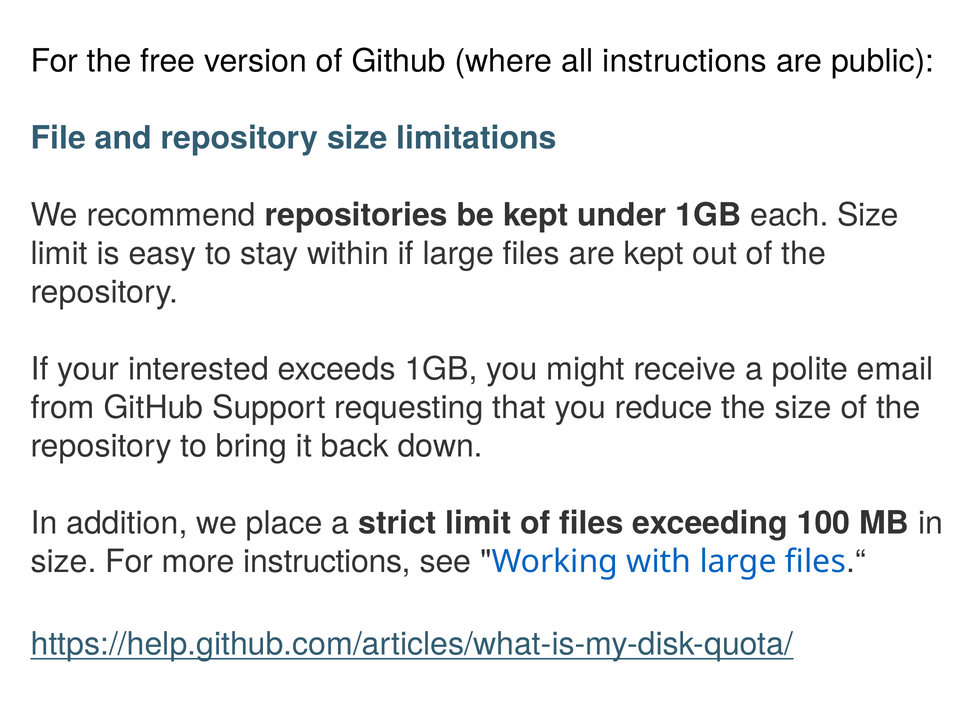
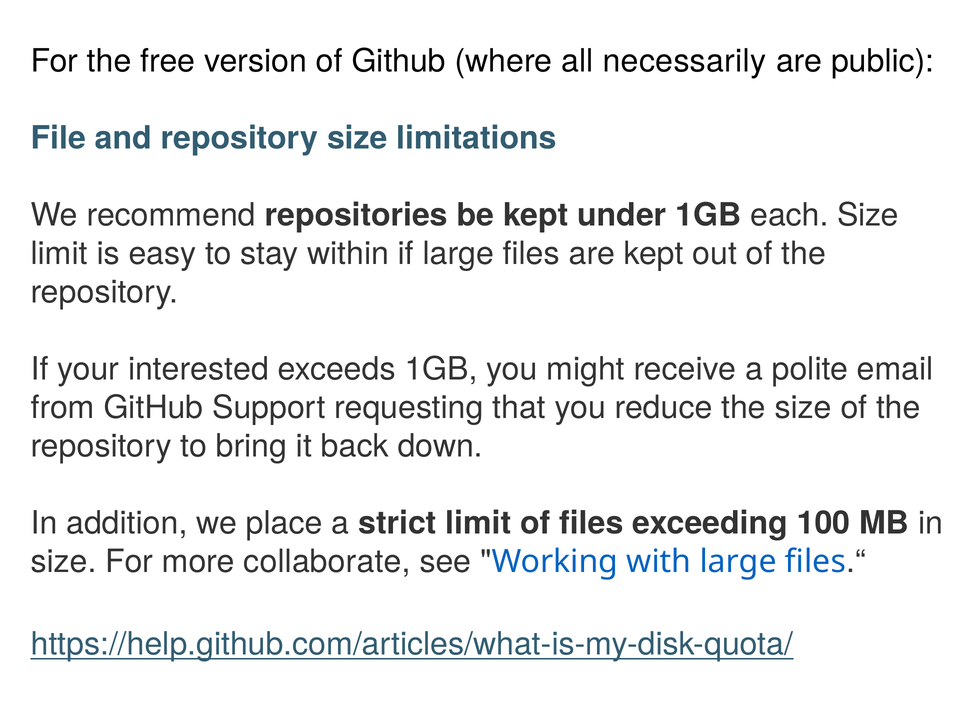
all instructions: instructions -> necessarily (685, 61)
more instructions: instructions -> collaborate (327, 561)
